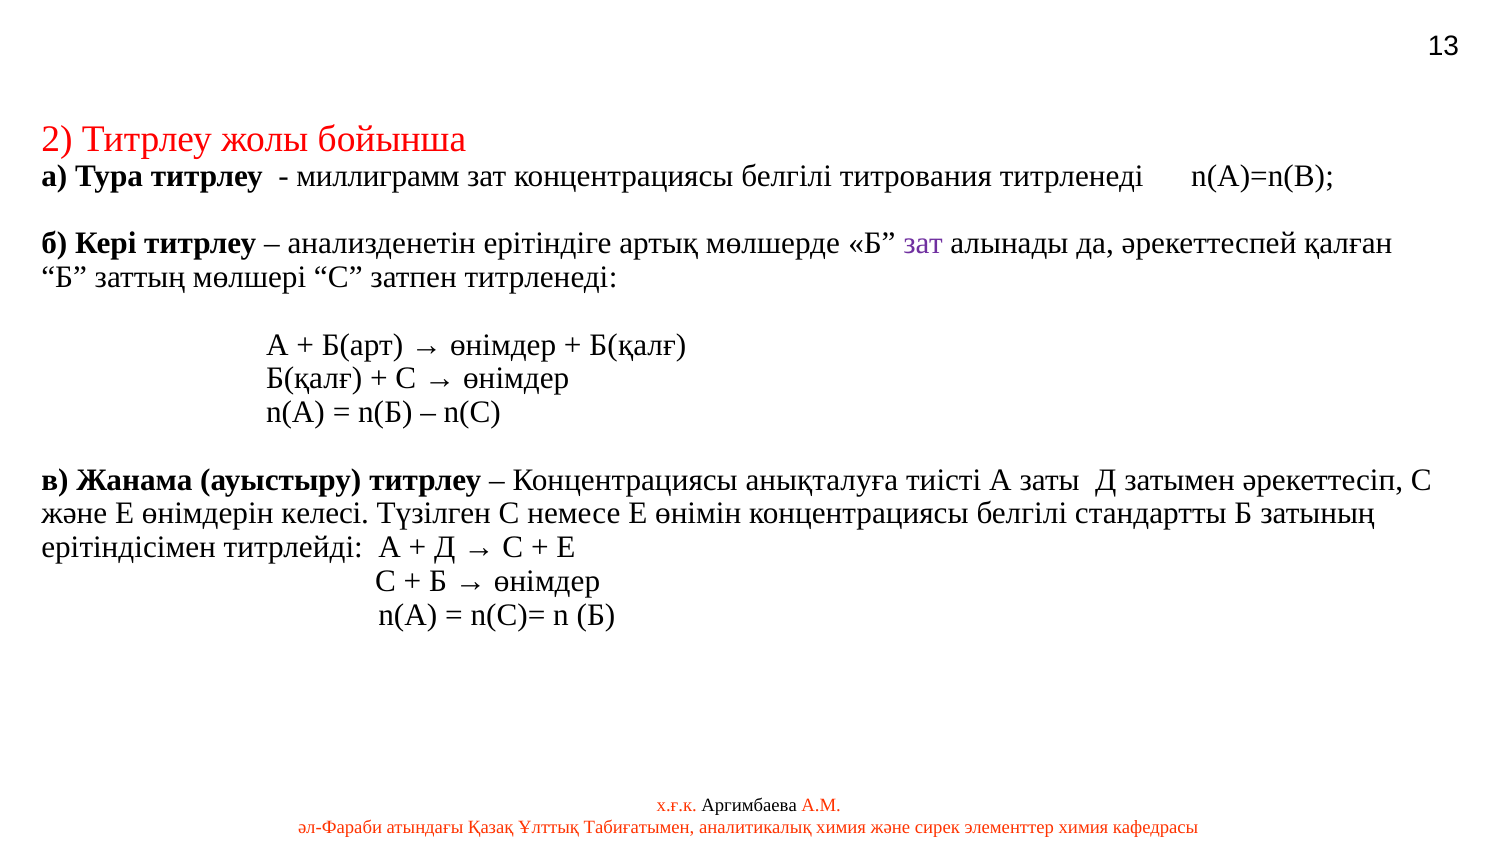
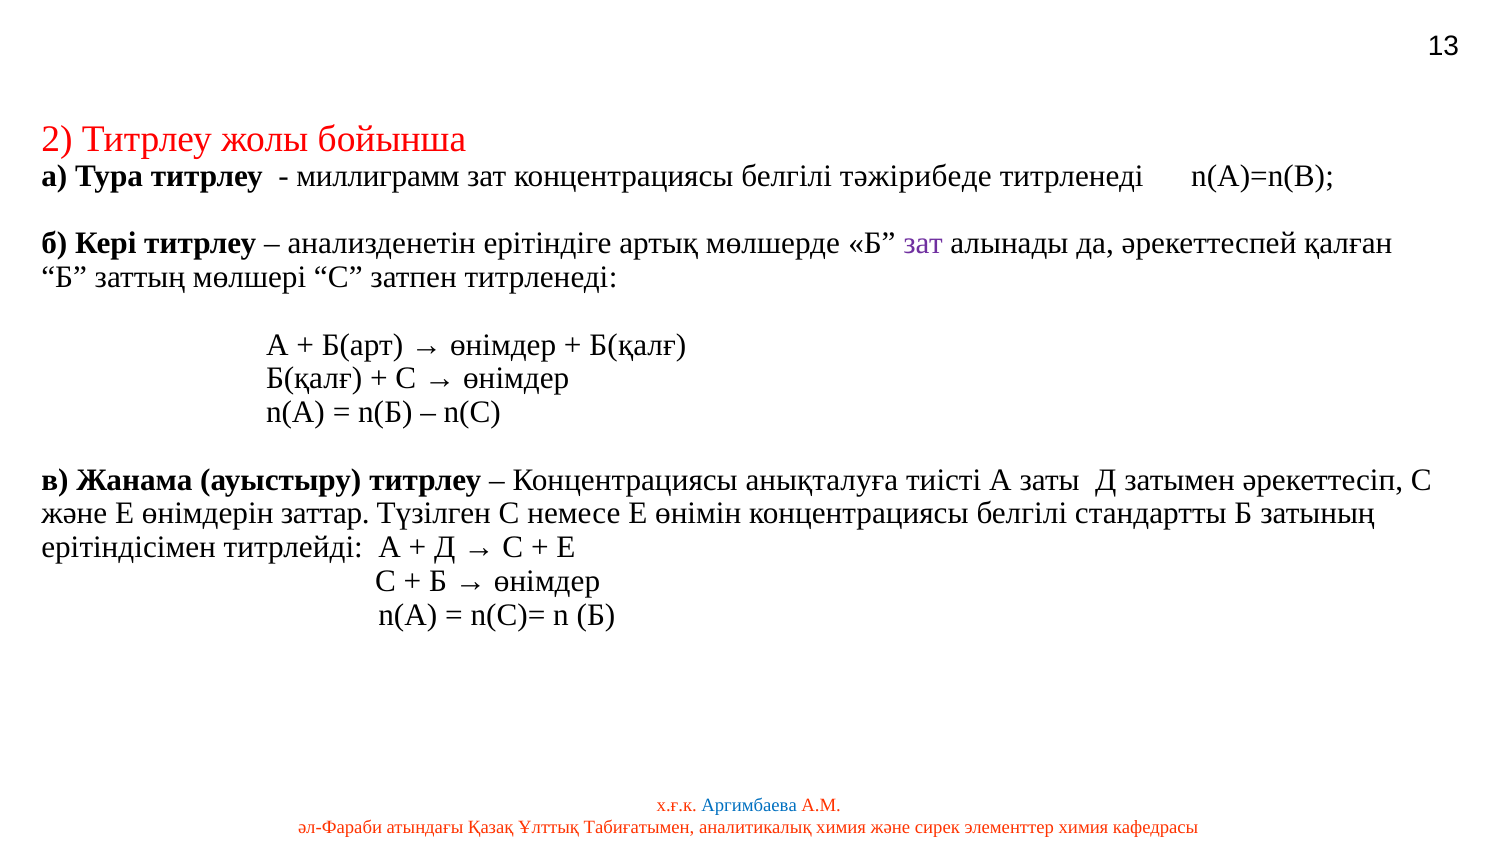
титрования: титрования -> тәжірибеде (916, 176)
келесі: келесі -> заттар (325, 513)
Аргимбаева colour: black -> blue (749, 804)
